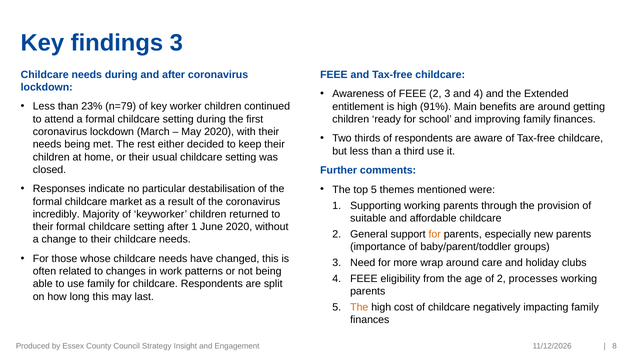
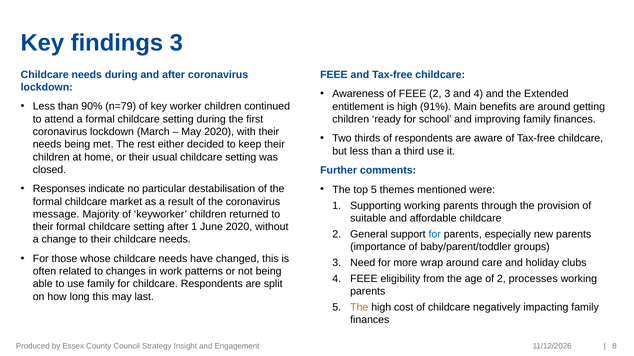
23%: 23% -> 90% (92, 107)
incredibly: incredibly -> message (56, 215)
for colour: orange -> blue (435, 235)
